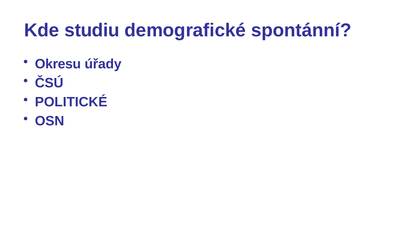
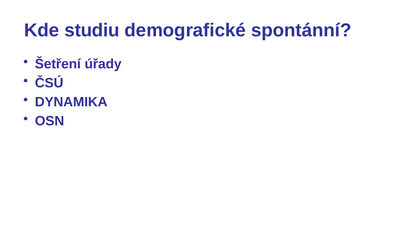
Okresu: Okresu -> Šetření (58, 64)
POLITICKÉ: POLITICKÉ -> DYNAMIKA (71, 102)
